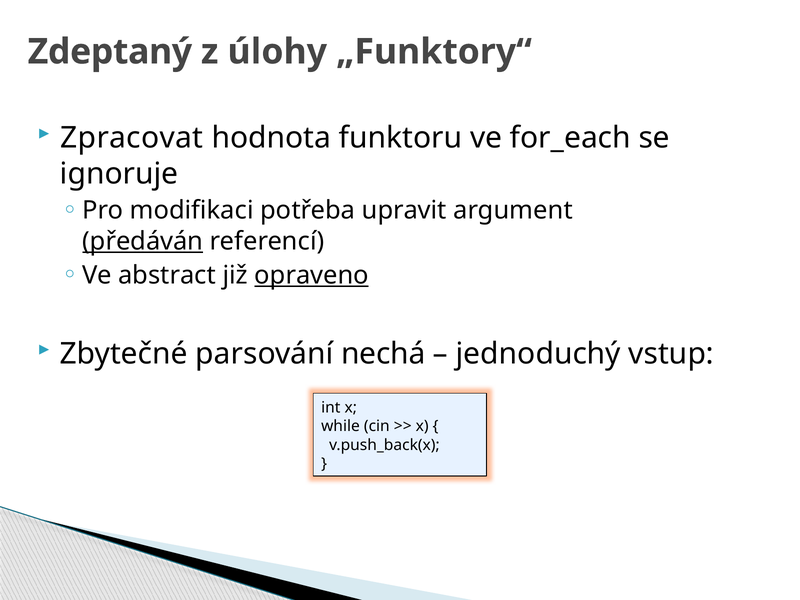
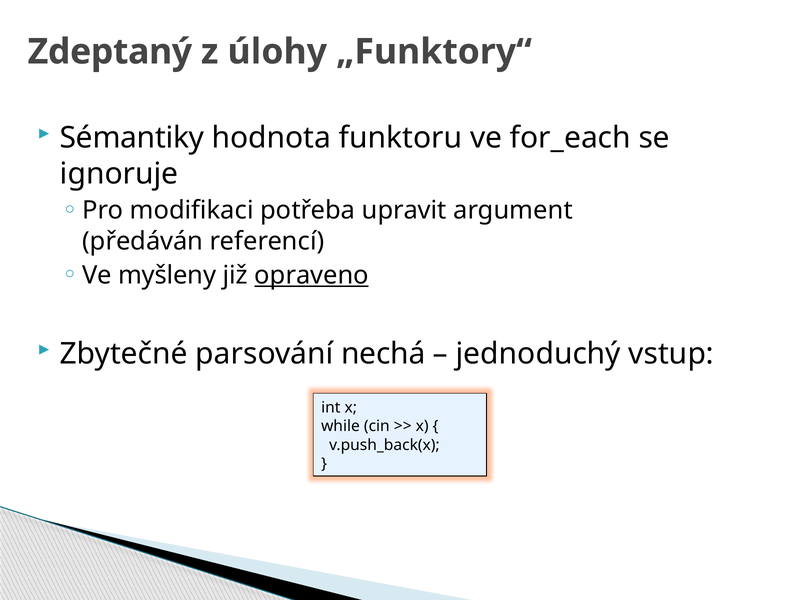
Zpracovat: Zpracovat -> Sémantiky (132, 138)
předáván underline: present -> none (143, 241)
abstract: abstract -> myšleny (167, 275)
